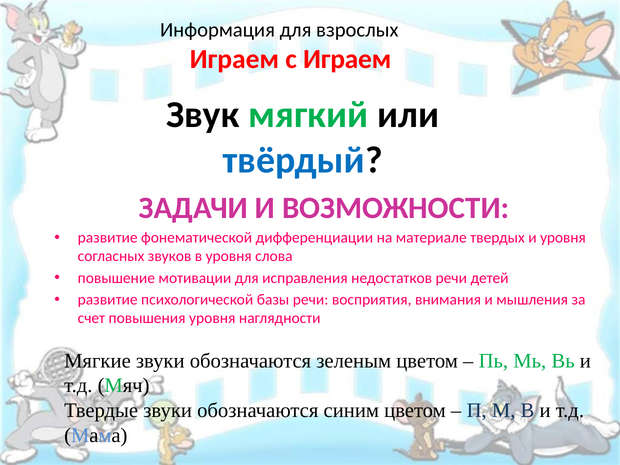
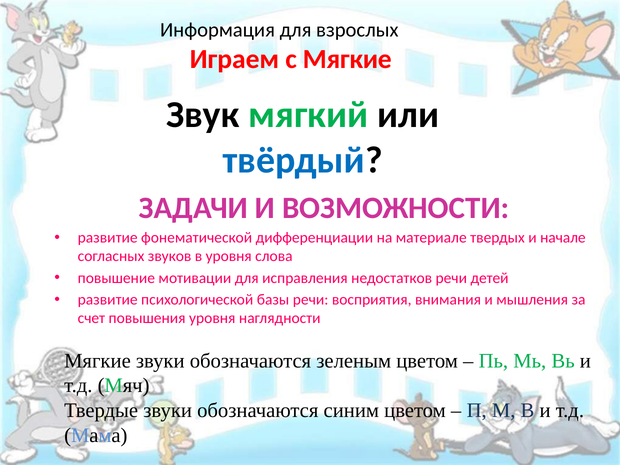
с Играем: Играем -> Мягкие (347, 59)
и уровня: уровня -> начале (563, 238)
